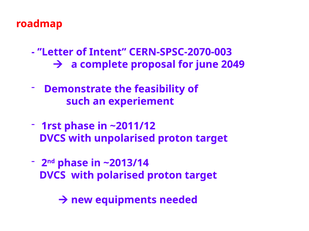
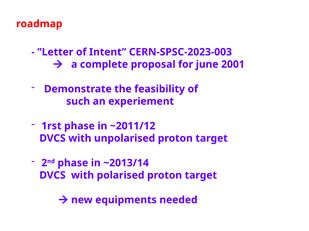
CERN-SPSC-2070-003: CERN-SPSC-2070-003 -> CERN-SPSC-2023-003 (180, 52)
2049: 2049 -> 2001 (233, 65)
